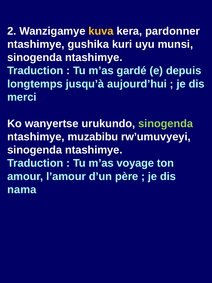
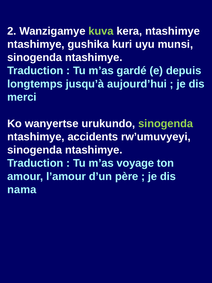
kuva colour: yellow -> light green (101, 31)
kera pardonner: pardonner -> ntashimye (173, 31)
muzabibu: muzabibu -> accidents (93, 137)
